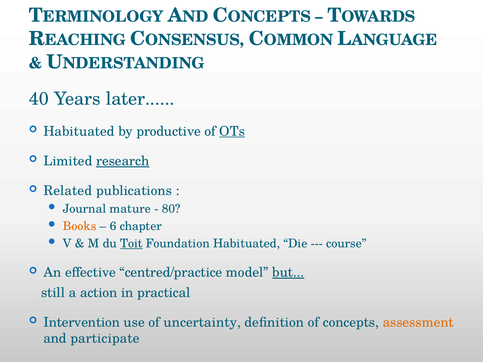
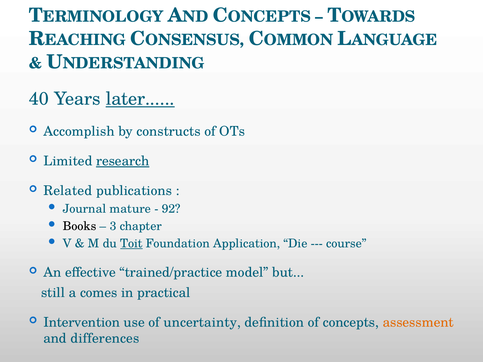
later underline: none -> present (140, 99)
Habituated: Habituated -> Accomplish (79, 131)
productive: productive -> constructs (169, 131)
OTs underline: present -> none (232, 131)
80: 80 -> 92 (171, 209)
Books colour: orange -> black (80, 226)
6: 6 -> 3 (113, 226)
Foundation Habituated: Habituated -> Application (247, 244)
centred/practice: centred/practice -> trained/practice (171, 273)
but underline: present -> none (288, 273)
action: action -> comes (99, 293)
participate: participate -> differences (105, 339)
